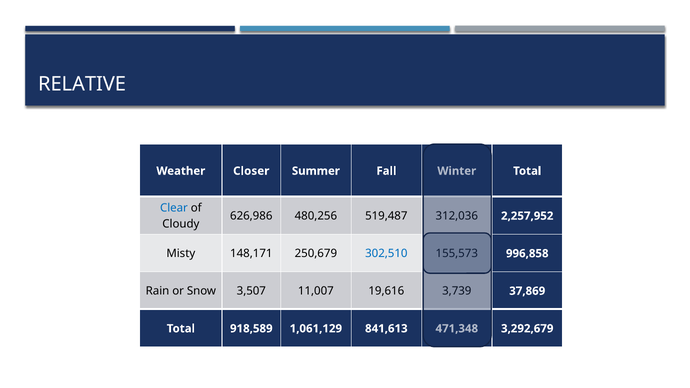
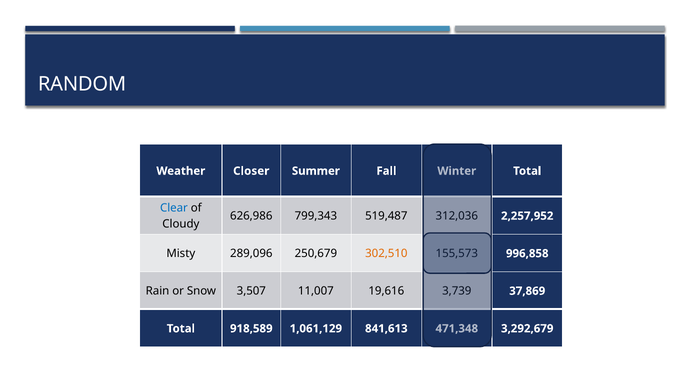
RELATIVE: RELATIVE -> RANDOM (82, 84)
480,256: 480,256 -> 799,343 (316, 216)
148,171: 148,171 -> 289,096 (251, 254)
302,510 colour: blue -> orange (386, 254)
